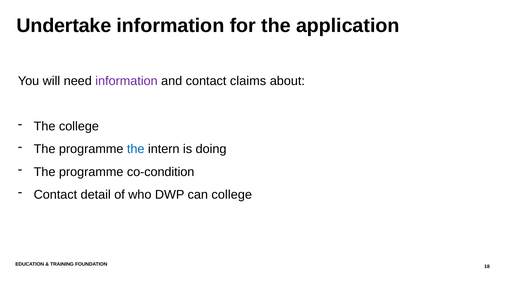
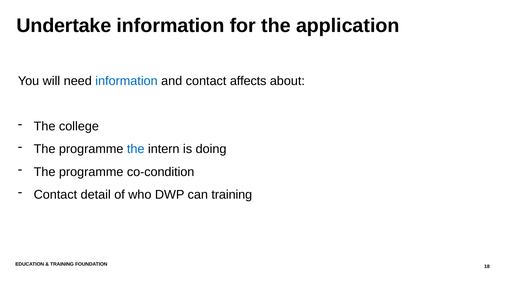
information colour: purple -> blue (126, 81)
claims: claims -> affects (248, 81)
can college: college -> training (232, 195)
